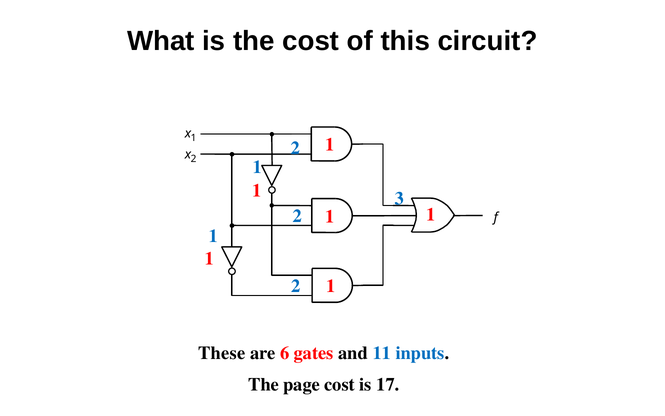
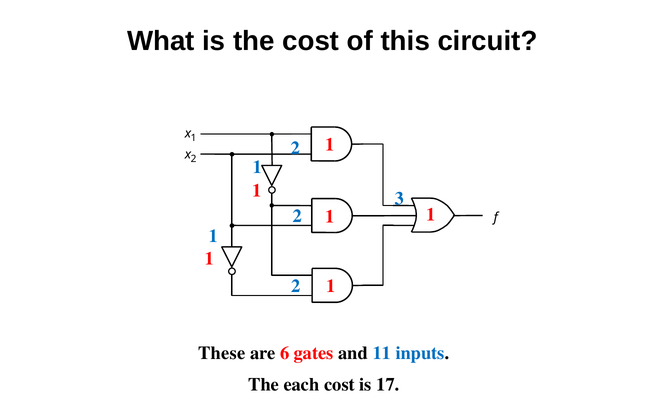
page: page -> each (302, 384)
